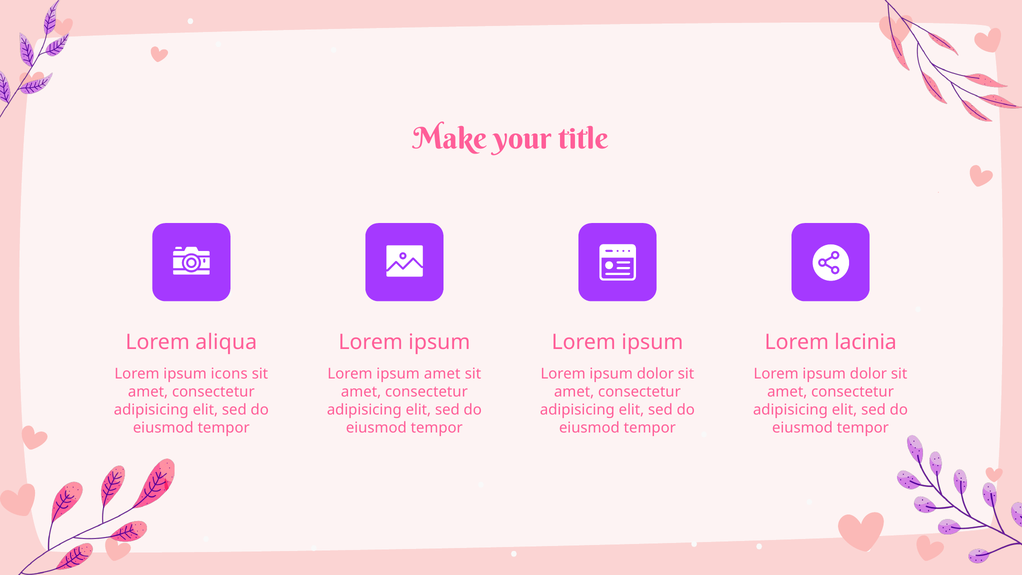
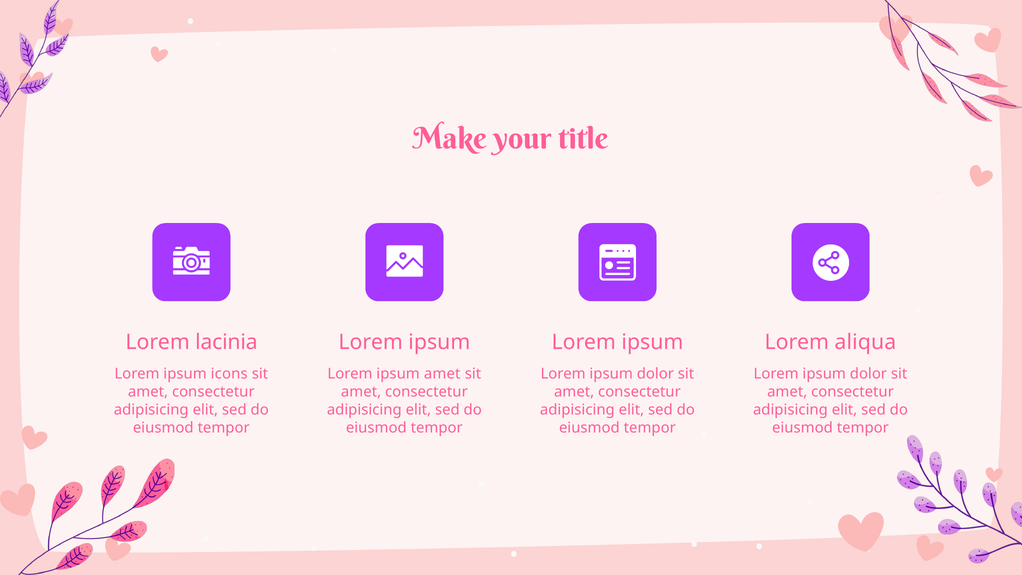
aliqua: aliqua -> lacinia (226, 342)
lacinia: lacinia -> aliqua (865, 342)
